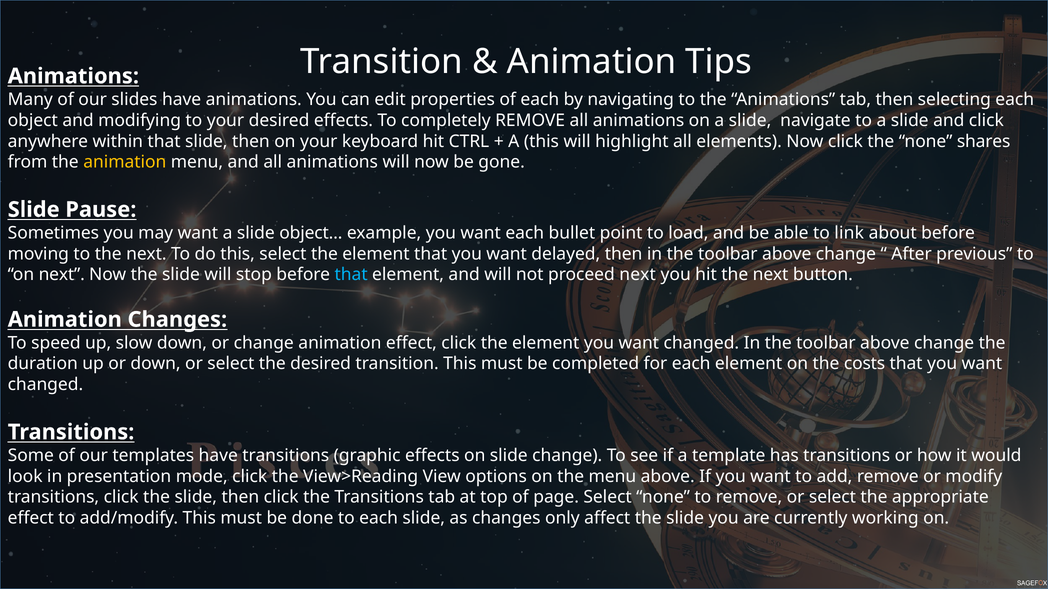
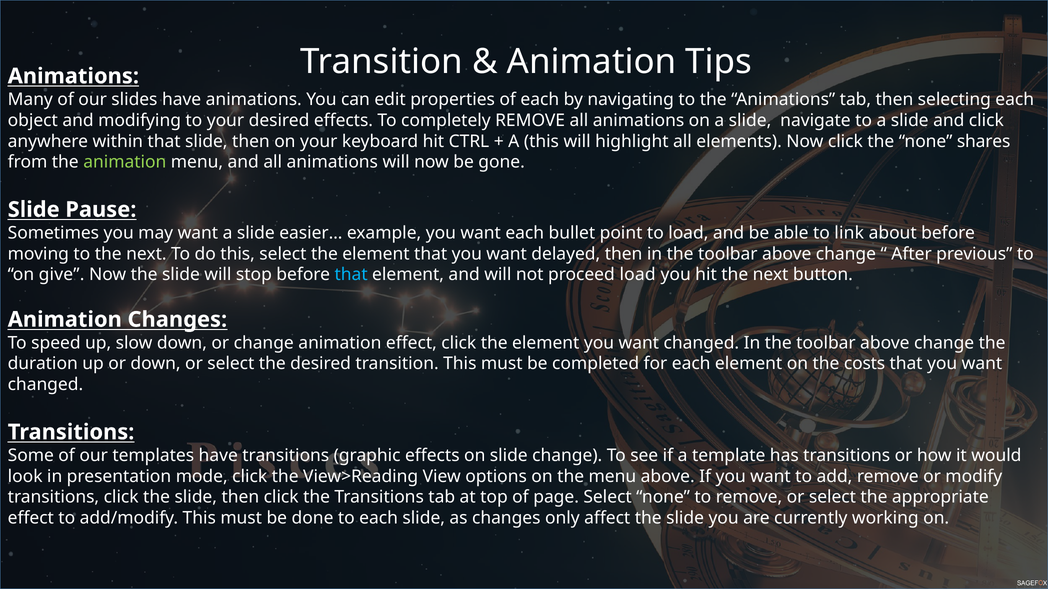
animation colour: yellow -> light green (125, 162)
object…: object… -> easier… (311, 233)
on next: next -> give (62, 275)
proceed next: next -> load (638, 275)
